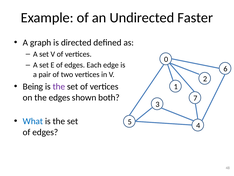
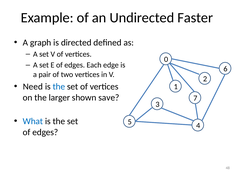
Being: Being -> Need (33, 86)
the colour: purple -> blue (59, 86)
the edges: edges -> larger (59, 97)
both: both -> save (109, 97)
